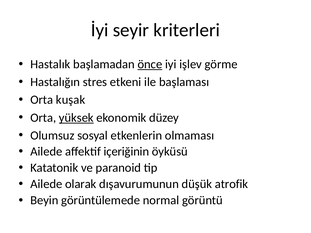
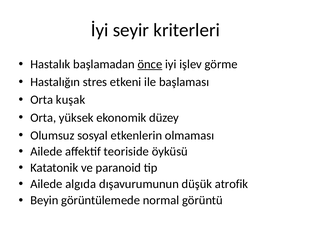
yüksek underline: present -> none (76, 118)
içeriğinin: içeriğinin -> teoriside (126, 152)
olarak: olarak -> algıda (81, 184)
